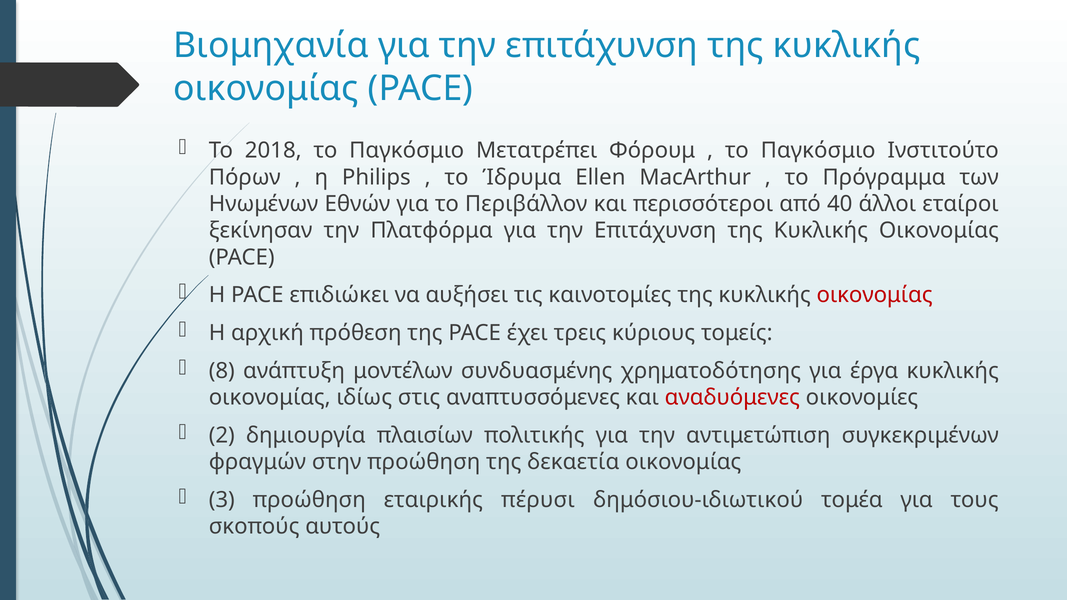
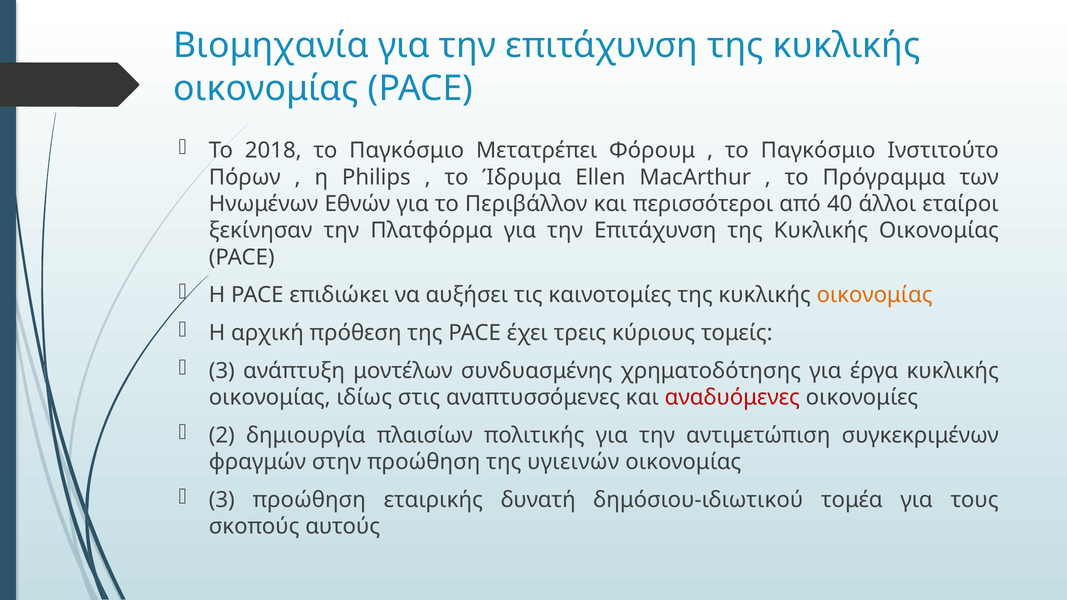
οικονομίας colour: red -> orange (875, 295)
8: 8 -> 3 (222, 371)
δεκαετία: δεκαετία -> υγιεινών (573, 462)
πέρυσι: πέρυσι -> δυνατή (538, 500)
